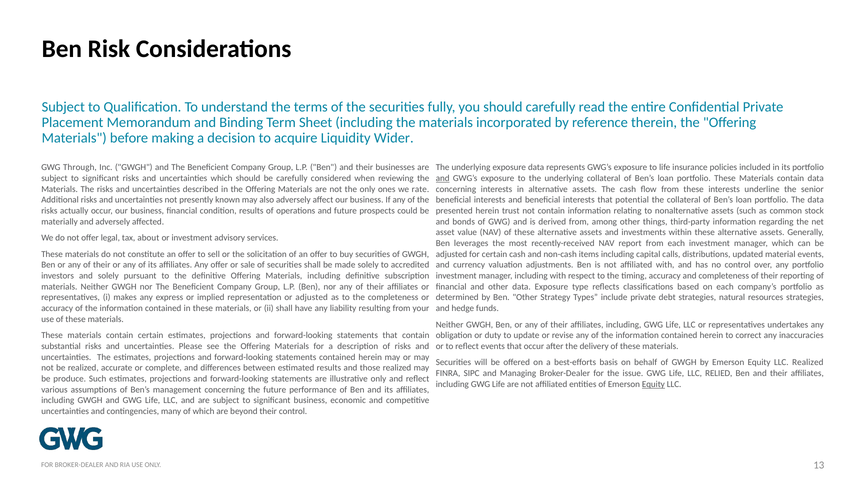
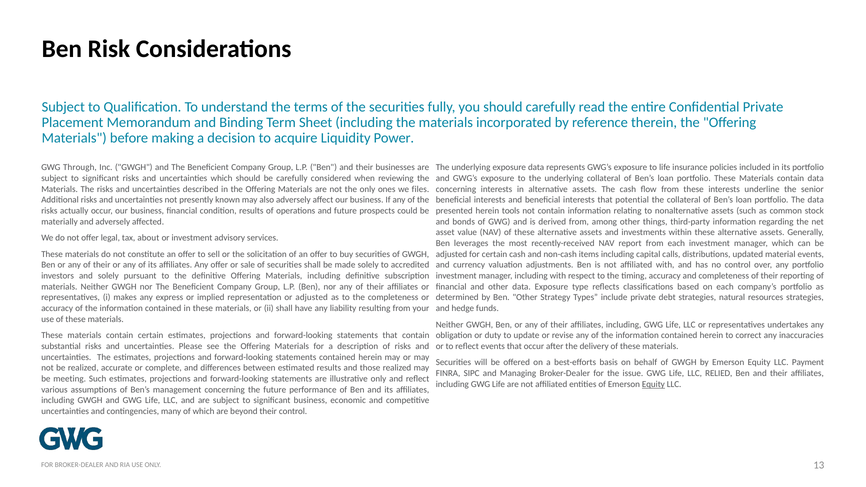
Wider: Wider -> Power (394, 138)
and underline: present -> none (443, 178)
rate: rate -> files (420, 189)
trust: trust -> tools (511, 211)
LLC Realized: Realized -> Payment (808, 363)
produce: produce -> meeting (70, 379)
